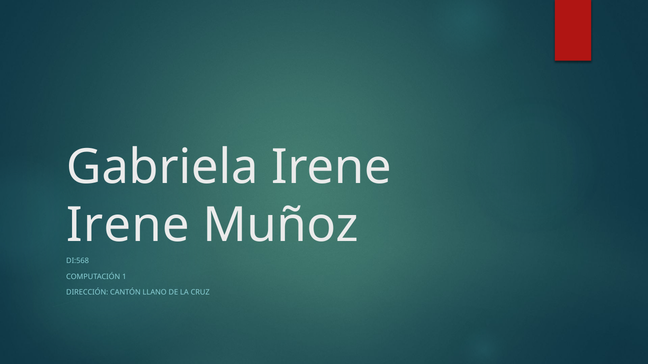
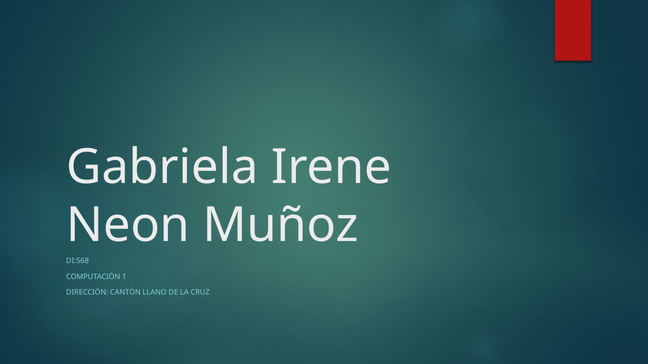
Irene: Irene -> Neon (128, 226)
